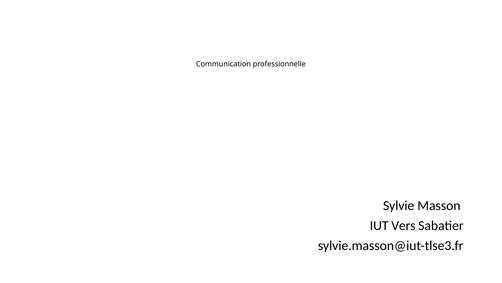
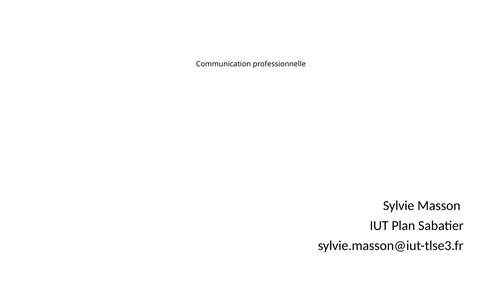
Vers: Vers -> Plan (403, 225)
